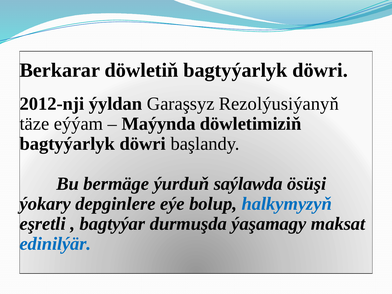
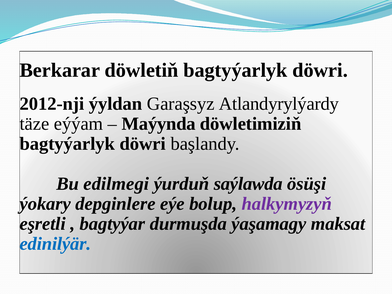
Rezolýusiýanyň: Rezolýusiýanyň -> Atlandyrylýardy (279, 104)
bermäge: bermäge -> edilmegi (116, 184)
halkymyzyň colour: blue -> purple (287, 204)
